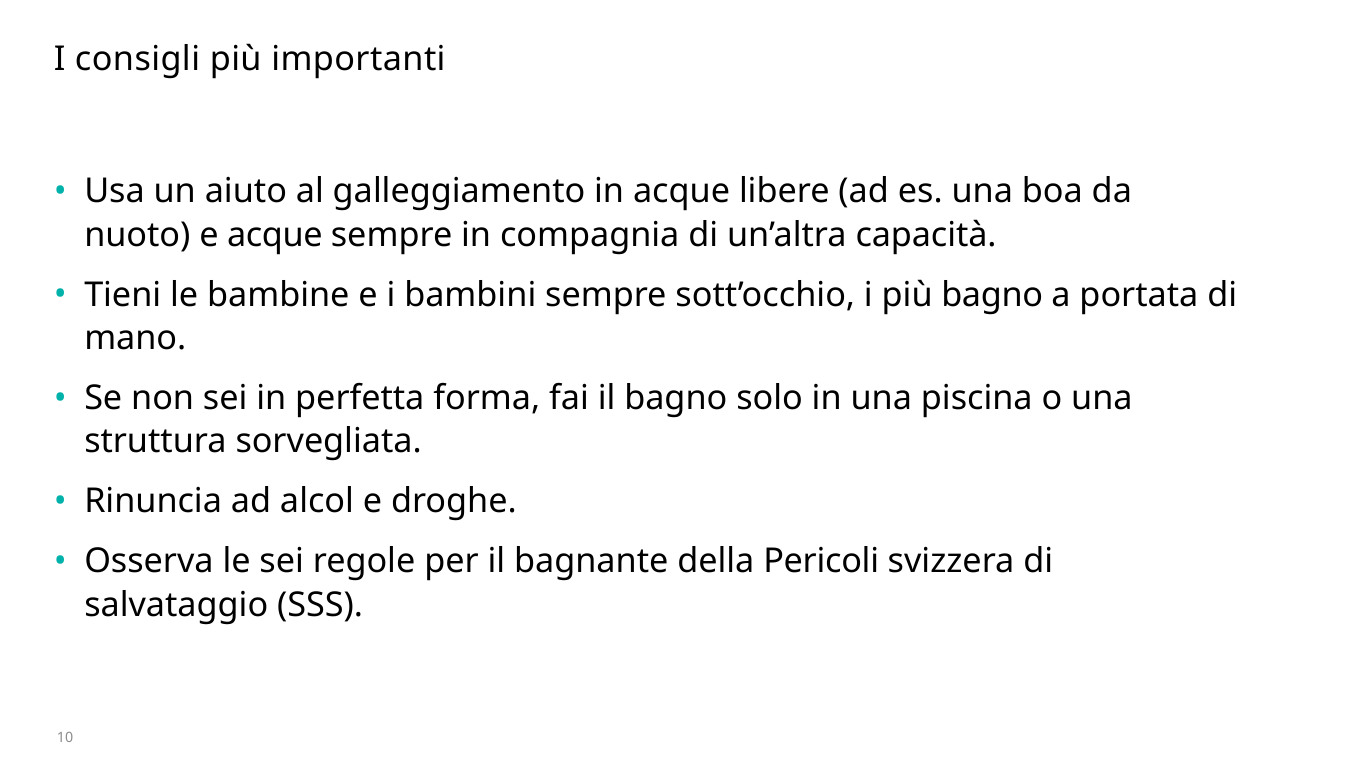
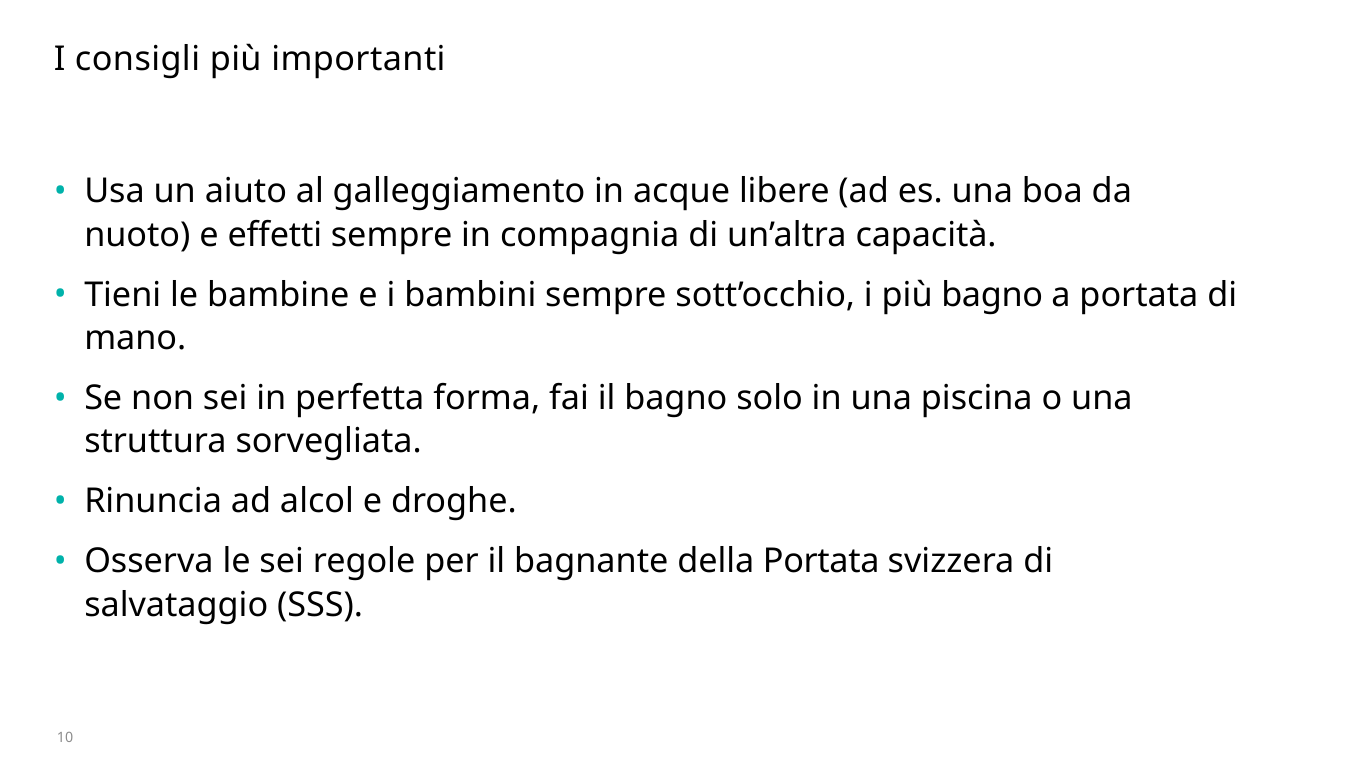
e acque: acque -> effetti (275, 235)
della Pericoli: Pericoli -> Portata (821, 561)
